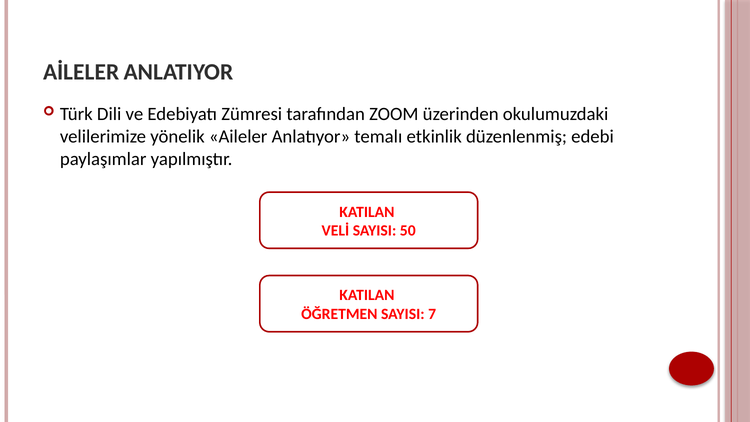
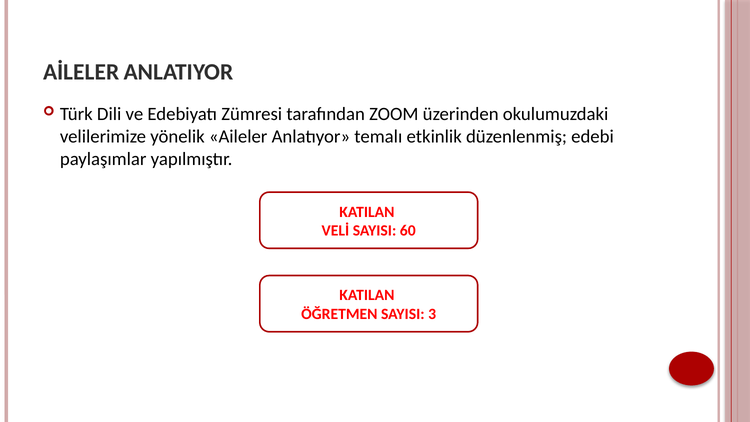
50: 50 -> 60 (408, 231)
7: 7 -> 3 (432, 314)
